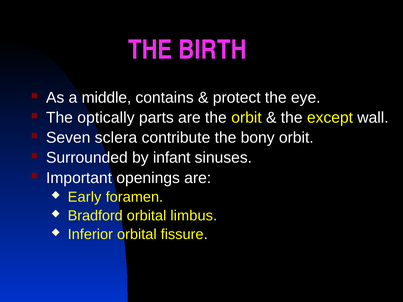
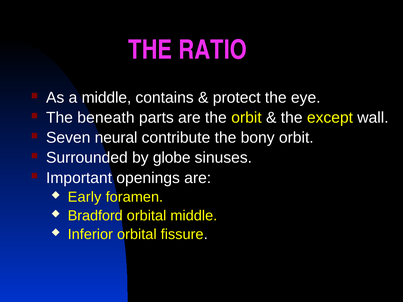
BIRTH: BIRTH -> RATIO (213, 50)
optically: optically -> beneath (106, 118)
sclera: sclera -> neural (116, 138)
infant: infant -> globe (172, 158)
orbital limbus: limbus -> middle (194, 216)
